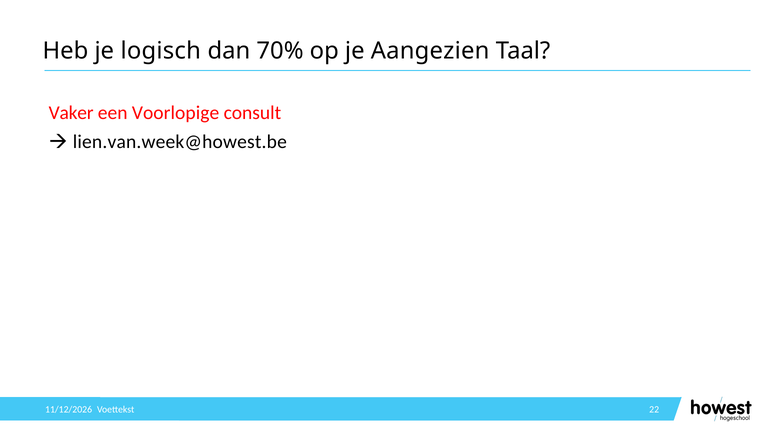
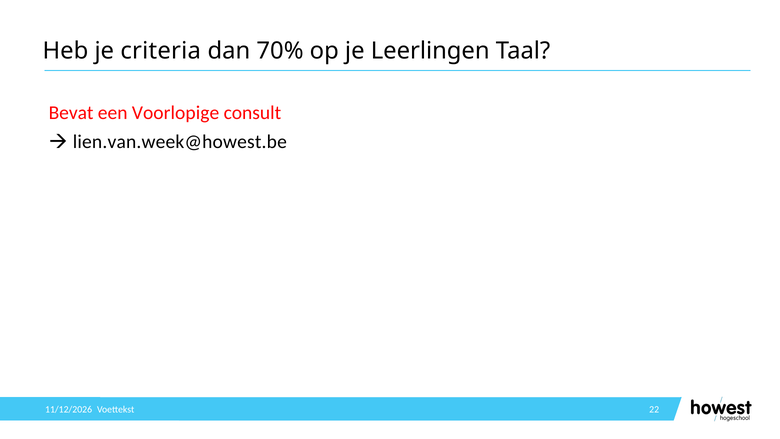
logisch: logisch -> criteria (161, 51)
Aangezien: Aangezien -> Leerlingen (430, 51)
Vaker: Vaker -> Bevat (71, 113)
